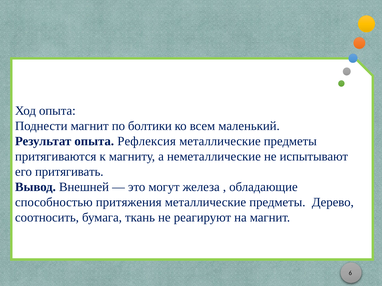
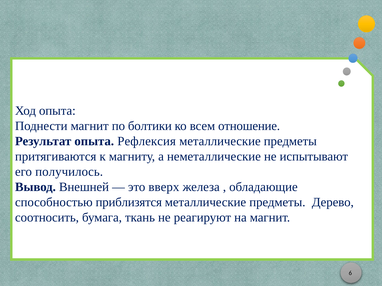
маленький: маленький -> отношение (249, 126)
притягивать: притягивать -> получилось (69, 172)
могут: могут -> вверх (164, 187)
притяжения: притяжения -> приблизятся (129, 203)
